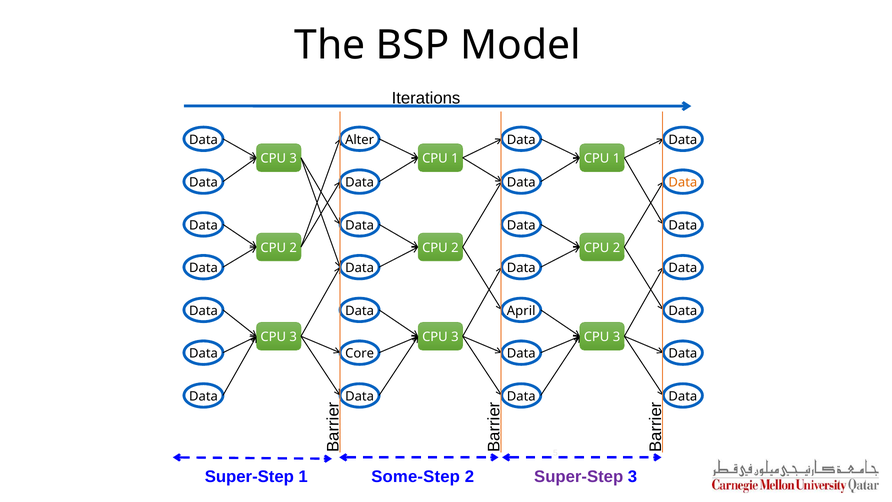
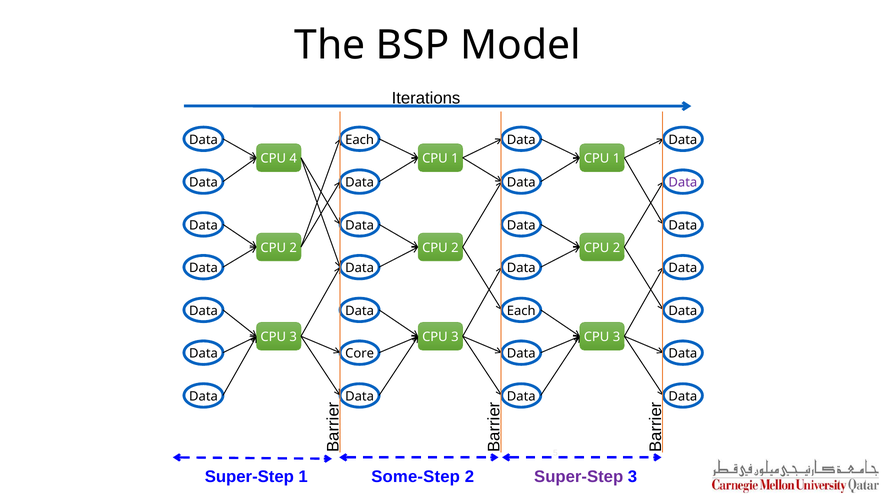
Alter: Alter -> Each (360, 140)
3: 3 -> 4 (293, 159)
Data colour: orange -> purple (683, 182)
April: April -> Each (521, 311)
